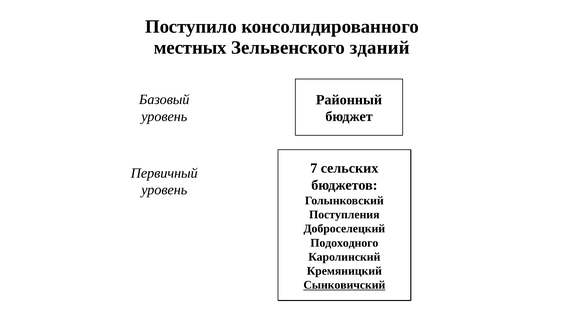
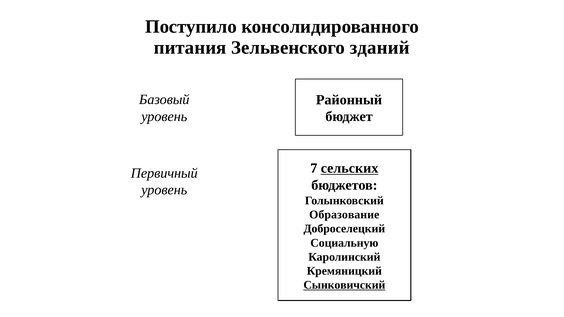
местных: местных -> питания (190, 48)
сельских underline: none -> present (350, 168)
Поступления: Поступления -> Образование (344, 215)
Подоходного: Подоходного -> Социальную (344, 243)
